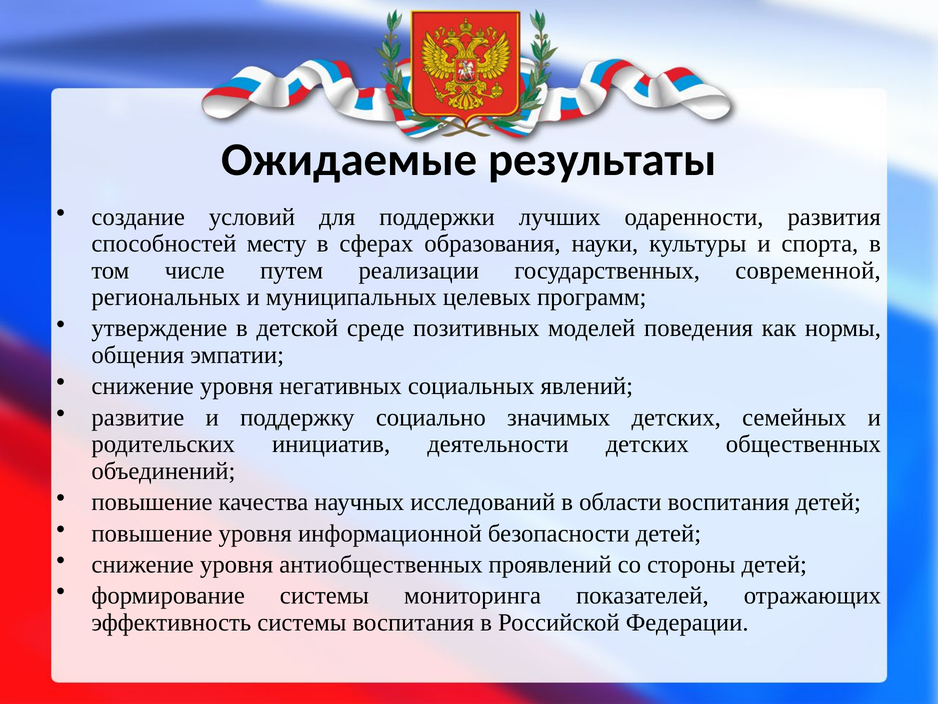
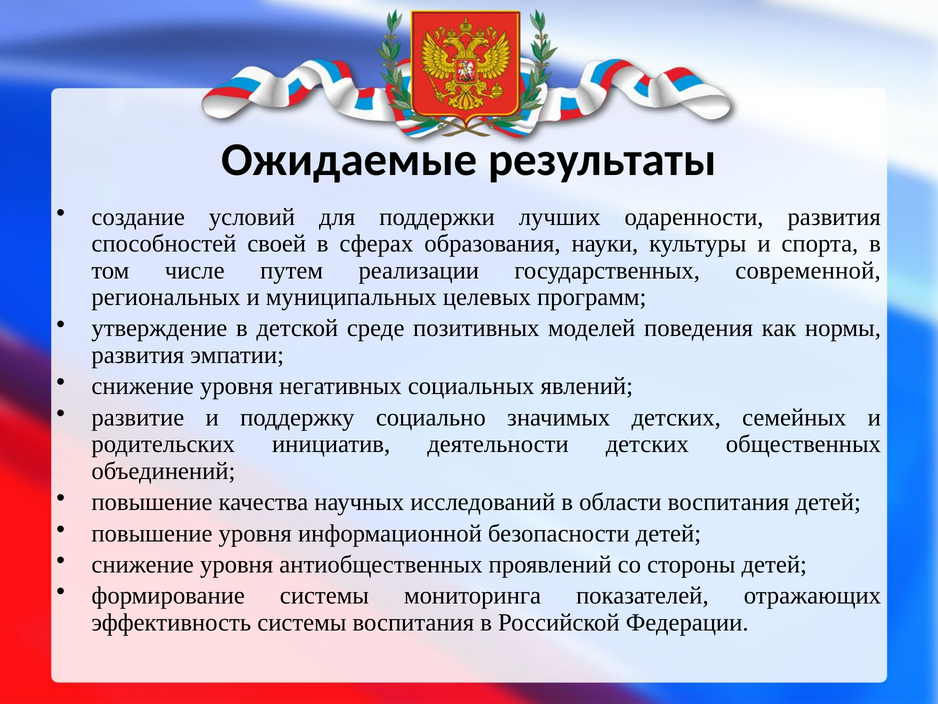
месту: месту -> своей (277, 243)
общения: общения -> развития (138, 355)
